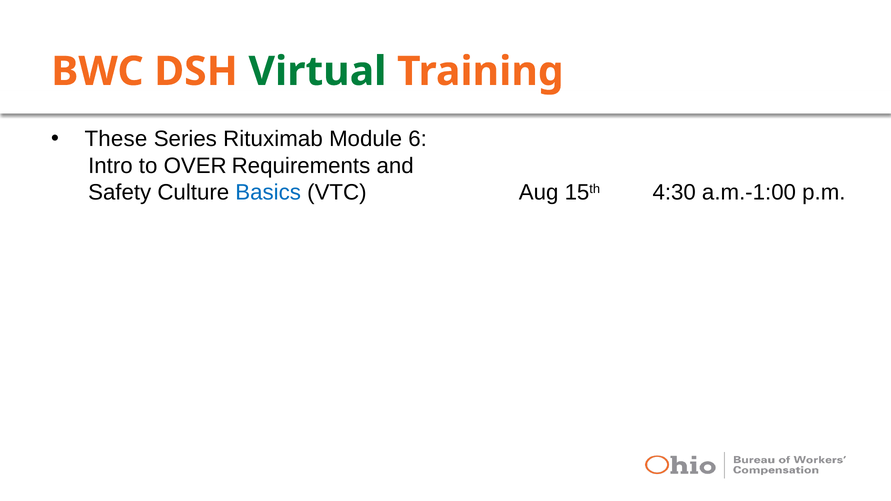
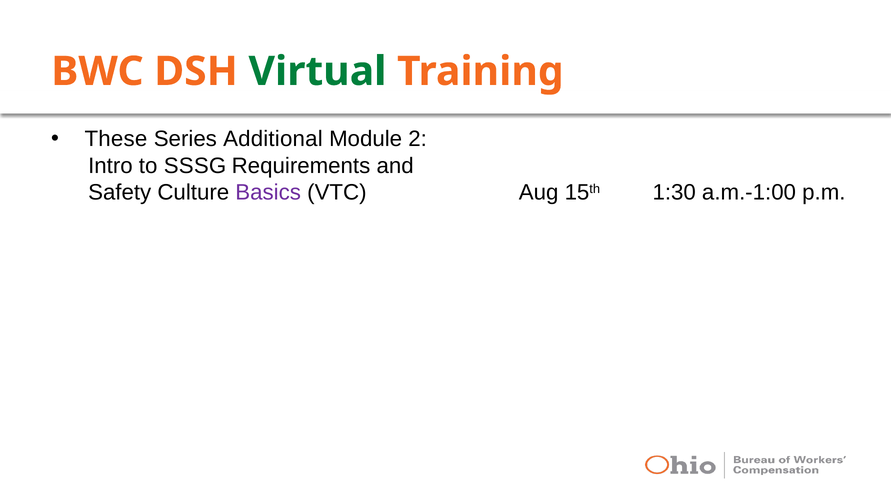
Rituximab: Rituximab -> Additional (273, 139)
6: 6 -> 2 (418, 139)
OVER: OVER -> SSSG (195, 166)
Basics colour: blue -> purple (268, 193)
4:30: 4:30 -> 1:30 (674, 193)
